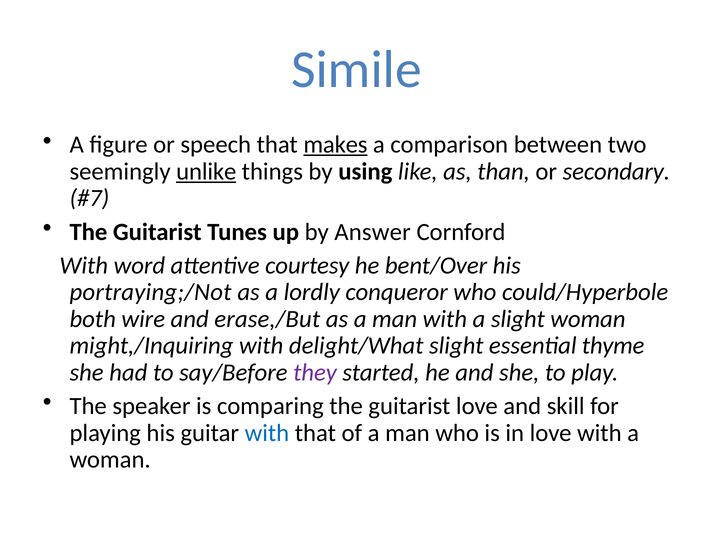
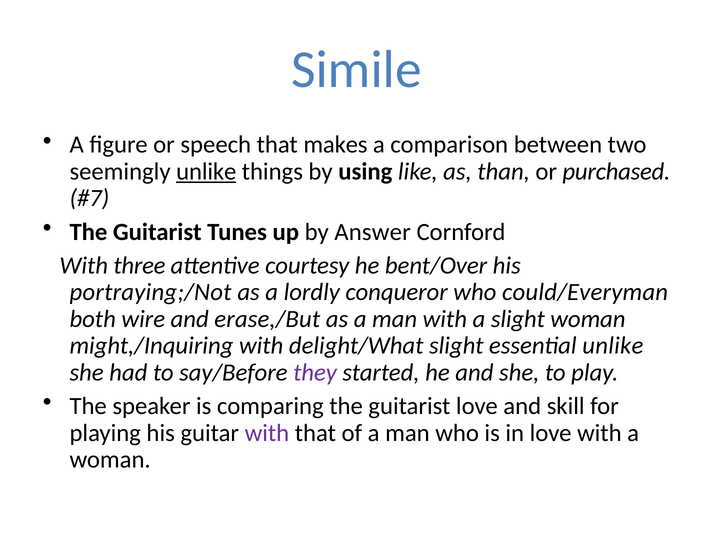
makes underline: present -> none (335, 145)
secondary: secondary -> purchased (616, 172)
word: word -> three (140, 266)
could/Hyperbole: could/Hyperbole -> could/Everyman (585, 293)
essential thyme: thyme -> unlike (613, 346)
with colour: blue -> purple (267, 433)
